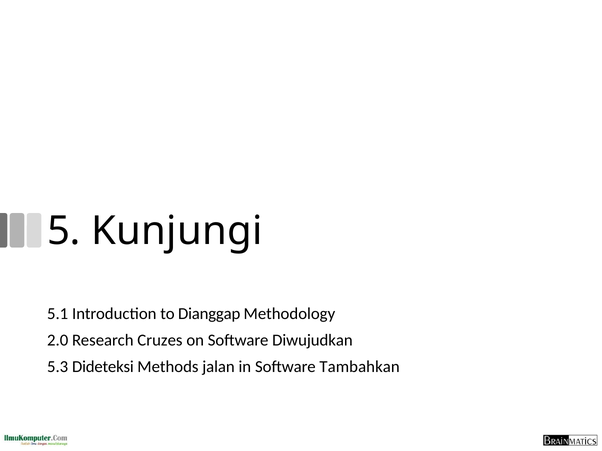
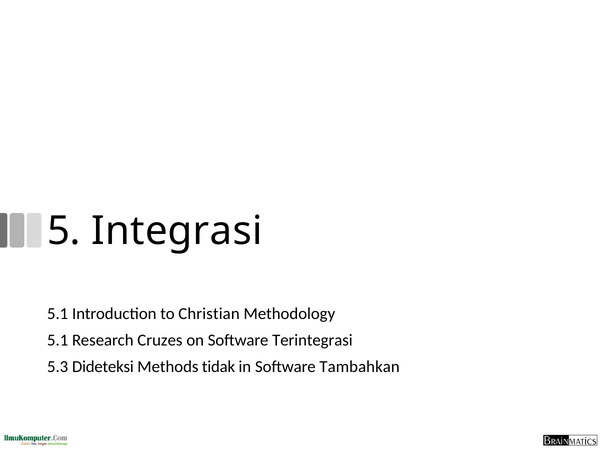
Kunjungi: Kunjungi -> Integrasi (177, 231)
Dianggap: Dianggap -> Christian (209, 314)
2.0: 2.0 -> 5.1 (58, 341)
Diwujudkan: Diwujudkan -> Terintegrasi (312, 341)
jalan: jalan -> tidak (219, 367)
